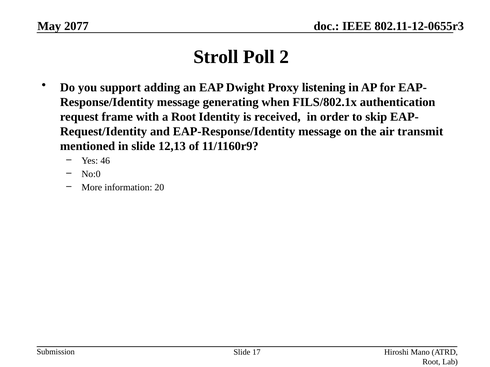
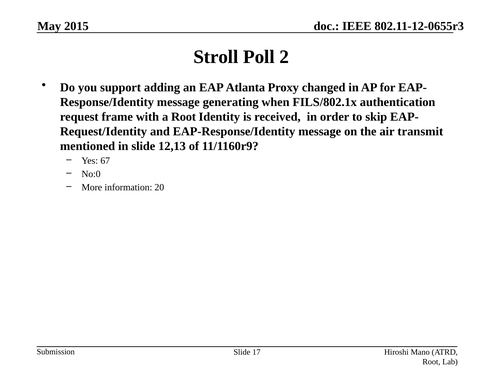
2077: 2077 -> 2015 (76, 26)
Dwight: Dwight -> Atlanta (245, 87)
listening: listening -> changed (324, 87)
46: 46 -> 67 (105, 161)
